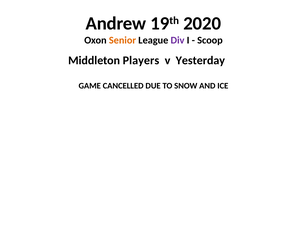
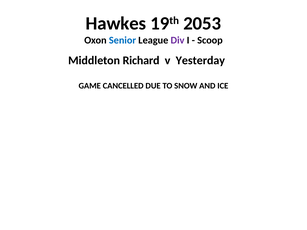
Andrew: Andrew -> Hawkes (116, 24)
2020: 2020 -> 2053 (202, 24)
Senior colour: orange -> blue (122, 40)
Players: Players -> Richard (141, 60)
